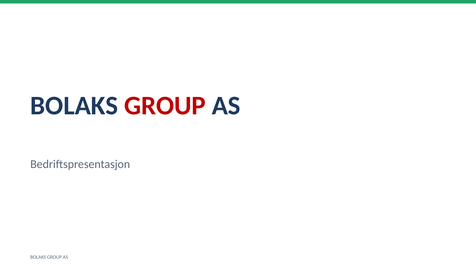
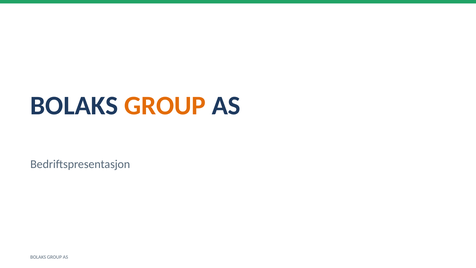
GROUP colour: red -> orange (165, 106)
